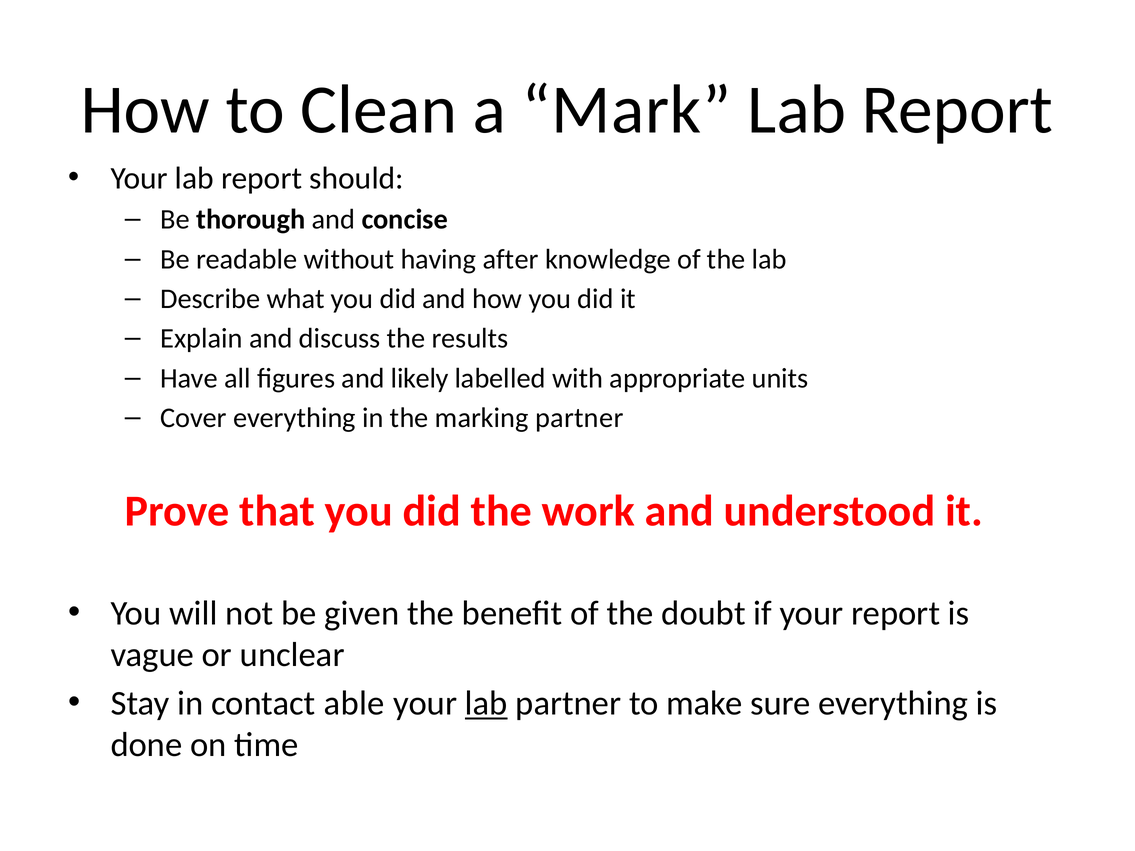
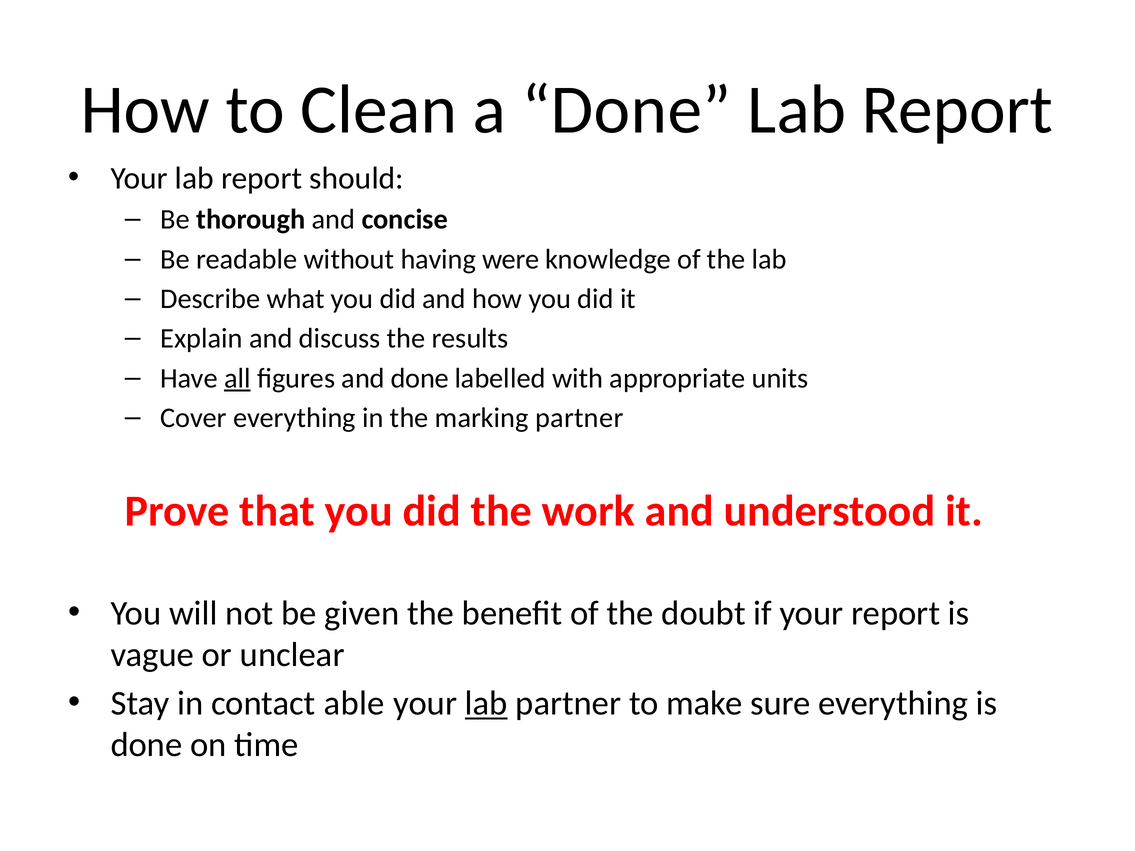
a Mark: Mark -> Done (627, 110)
after: after -> were (511, 259)
all underline: none -> present (237, 378)
and likely: likely -> done (420, 378)
